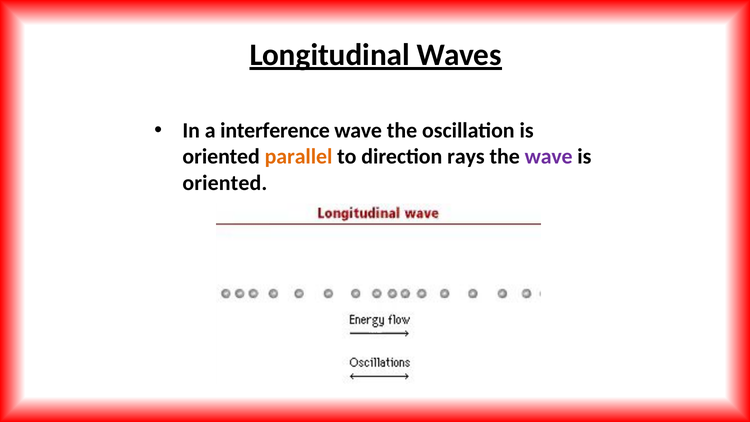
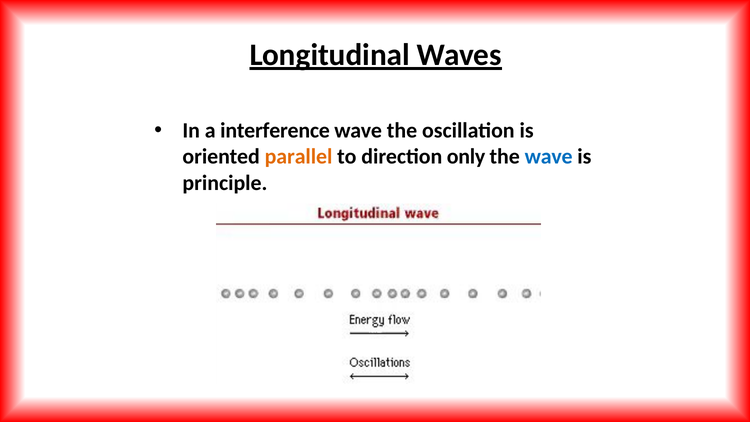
rays: rays -> only (466, 157)
wave colour: purple -> blue (549, 157)
oriented: oriented -> principle (225, 183)
